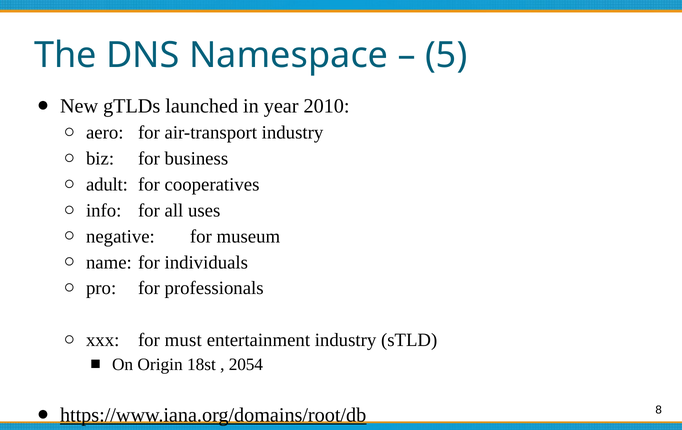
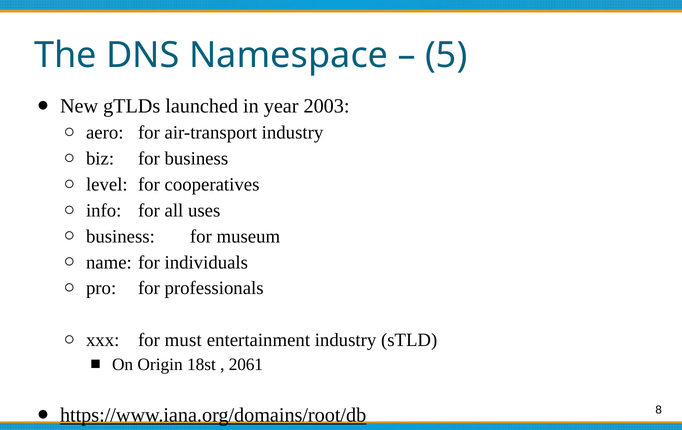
2010: 2010 -> 2003 (327, 106)
adult: adult -> level (107, 184)
negative: negative -> business (120, 236)
2054: 2054 -> 2061 (246, 364)
